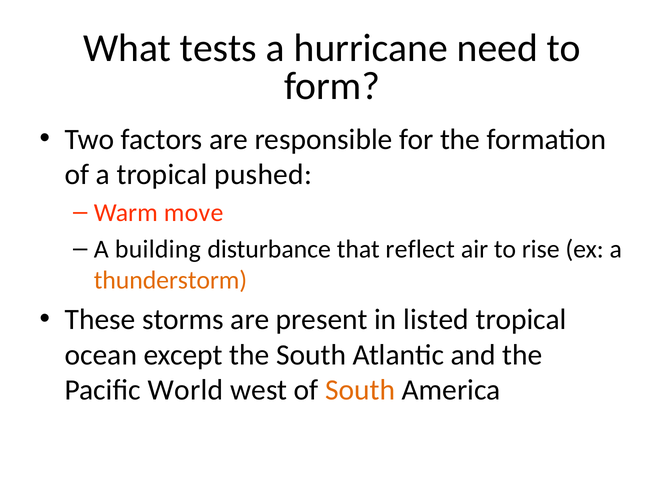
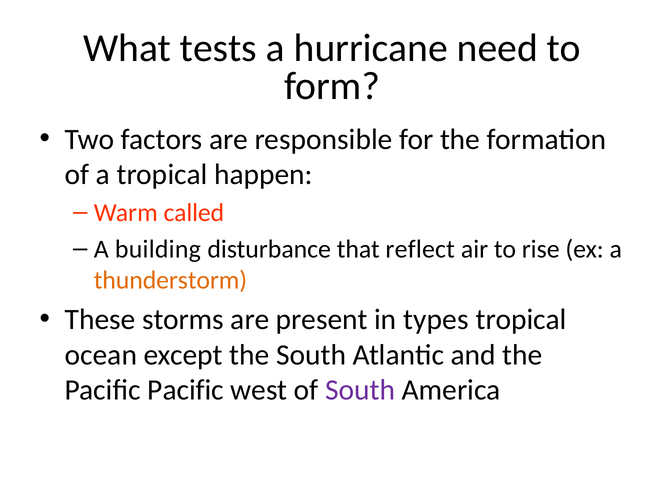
pushed: pushed -> happen (263, 175)
move: move -> called (194, 213)
listed: listed -> types (436, 319)
Pacific World: World -> Pacific (186, 390)
South colour: orange -> purple (360, 390)
